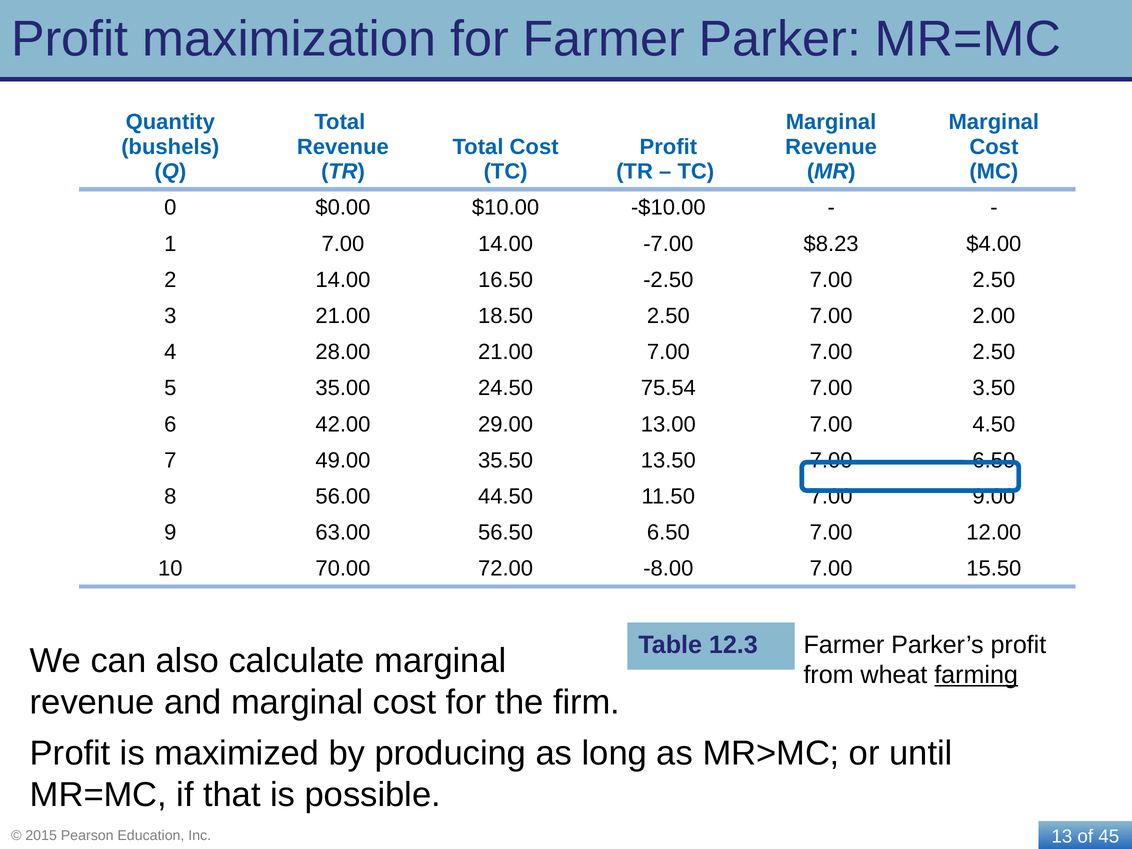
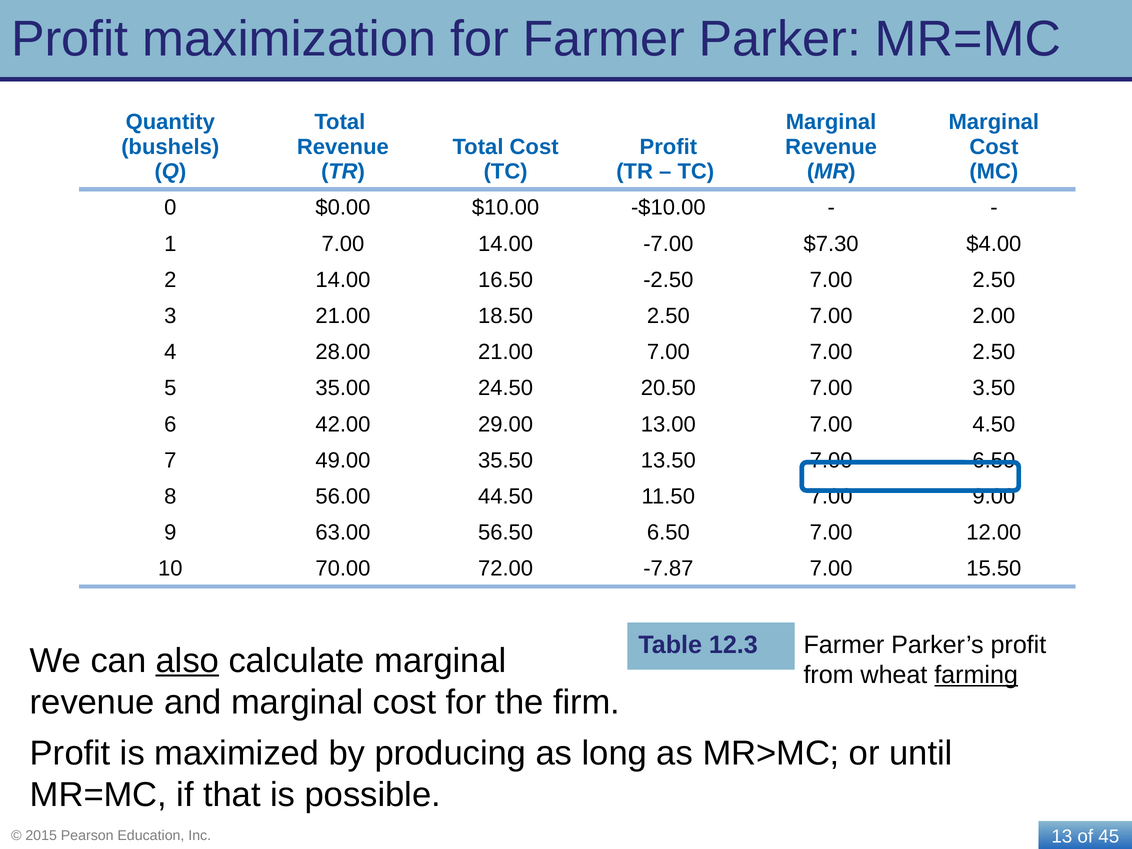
$8.23: $8.23 -> $7.30 (831, 244)
75.54: 75.54 -> 20.50 (668, 388)
-8.00: -8.00 -> -7.87 (668, 569)
also underline: none -> present (187, 661)
